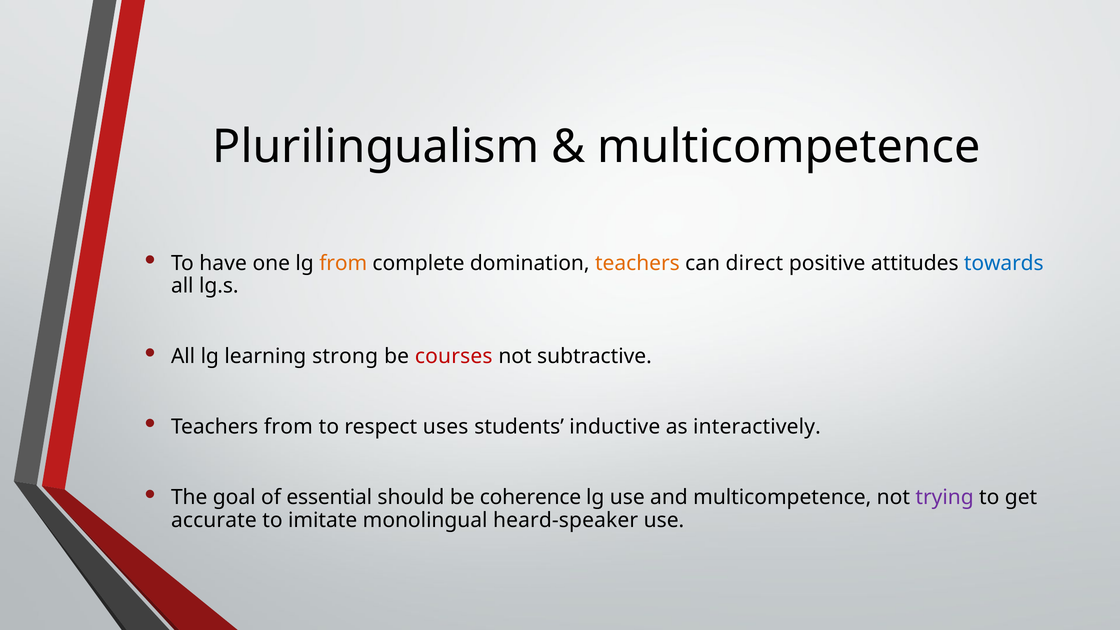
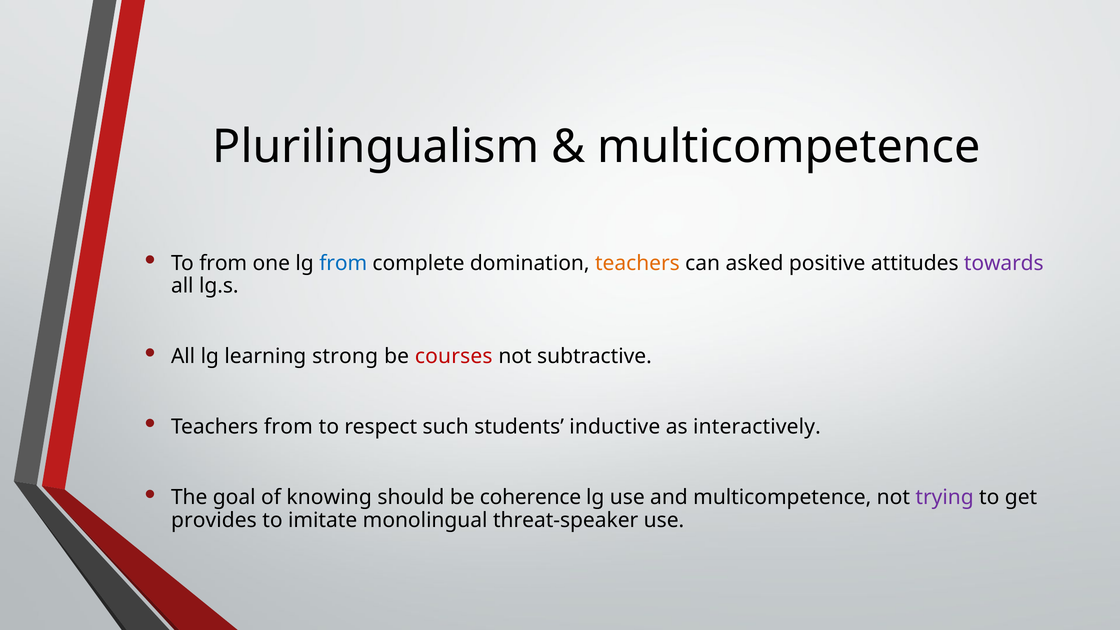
To have: have -> from (223, 263)
from colour: orange -> blue (343, 263)
direct: direct -> asked (754, 263)
towards colour: blue -> purple (1004, 263)
uses: uses -> such (446, 427)
essential: essential -> knowing (329, 497)
accurate: accurate -> provides (214, 520)
heard-speaker: heard-speaker -> threat-speaker (566, 520)
